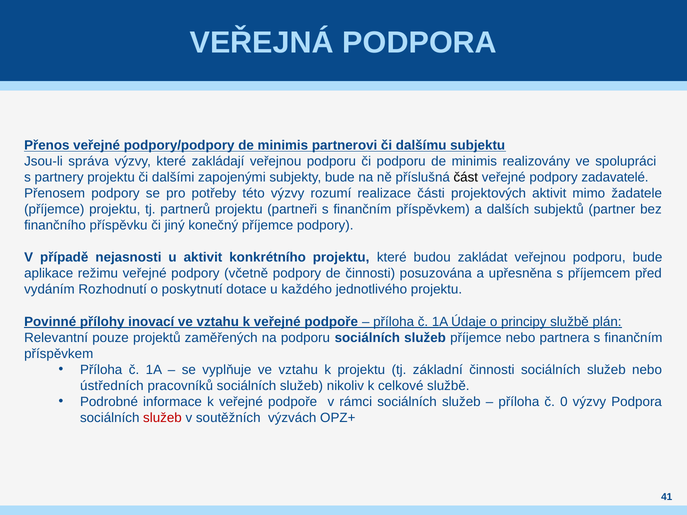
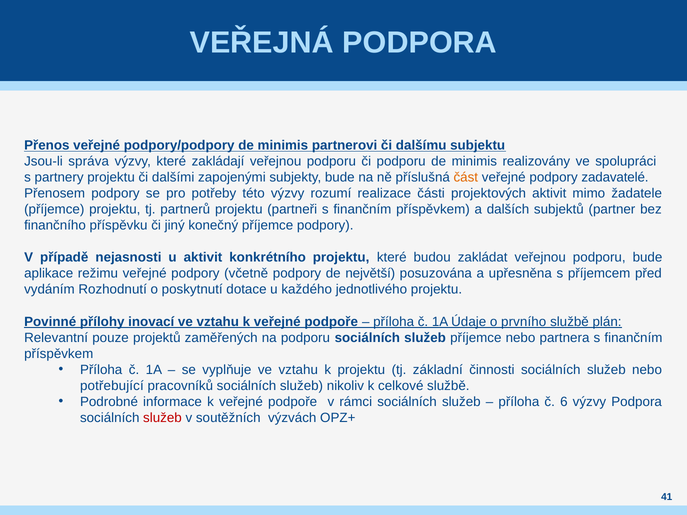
část colour: black -> orange (466, 177)
de činnosti: činnosti -> největší (370, 274)
principy: principy -> prvního (524, 322)
ústředních: ústředních -> potřebující (112, 386)
0: 0 -> 6 (564, 402)
